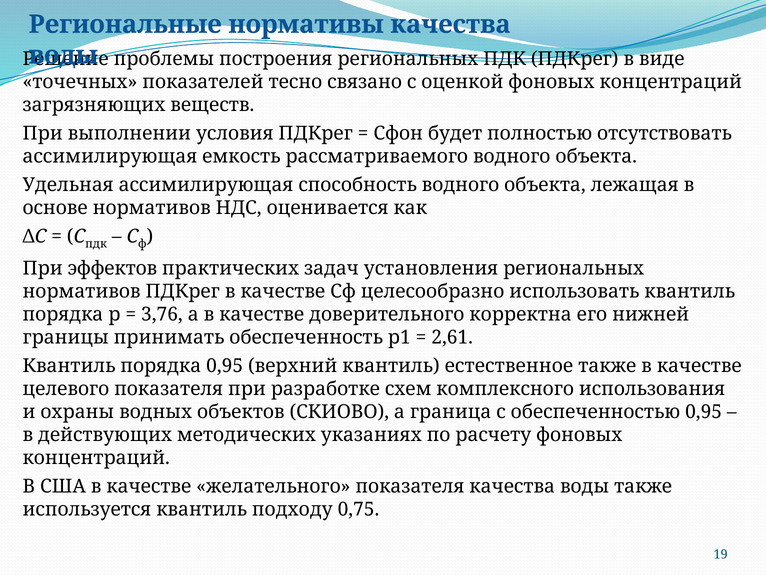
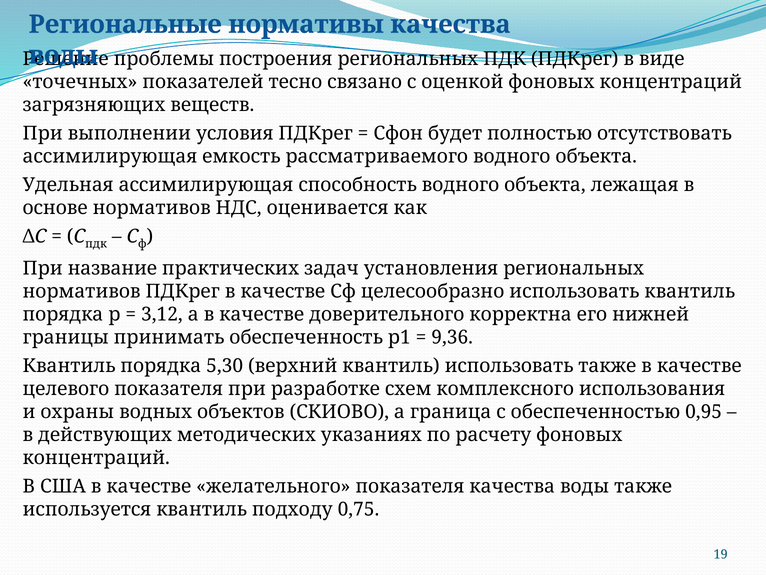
эффектов: эффектов -> название (112, 268)
3,76: 3,76 -> 3,12 (162, 314)
2,61: 2,61 -> 9,36 (452, 337)
порядка 0,95: 0,95 -> 5,30 (225, 366)
квантиль естественное: естественное -> использовать (509, 366)
